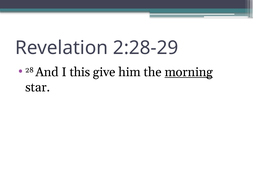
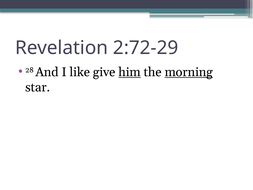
2:28-29: 2:28-29 -> 2:72-29 (146, 48)
this: this -> like (80, 72)
him underline: none -> present (130, 72)
